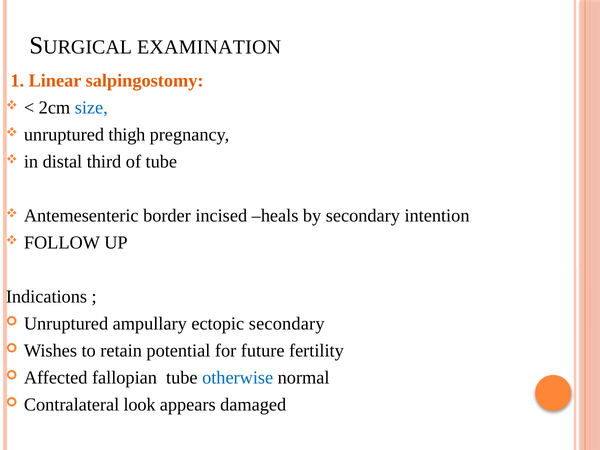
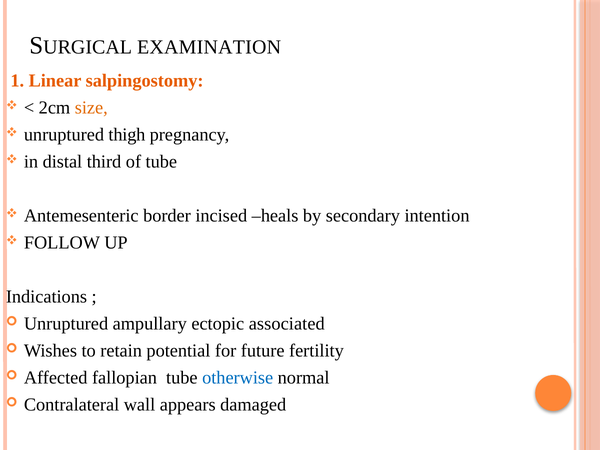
size colour: blue -> orange (91, 108)
ectopic secondary: secondary -> associated (287, 324)
look: look -> wall (140, 405)
